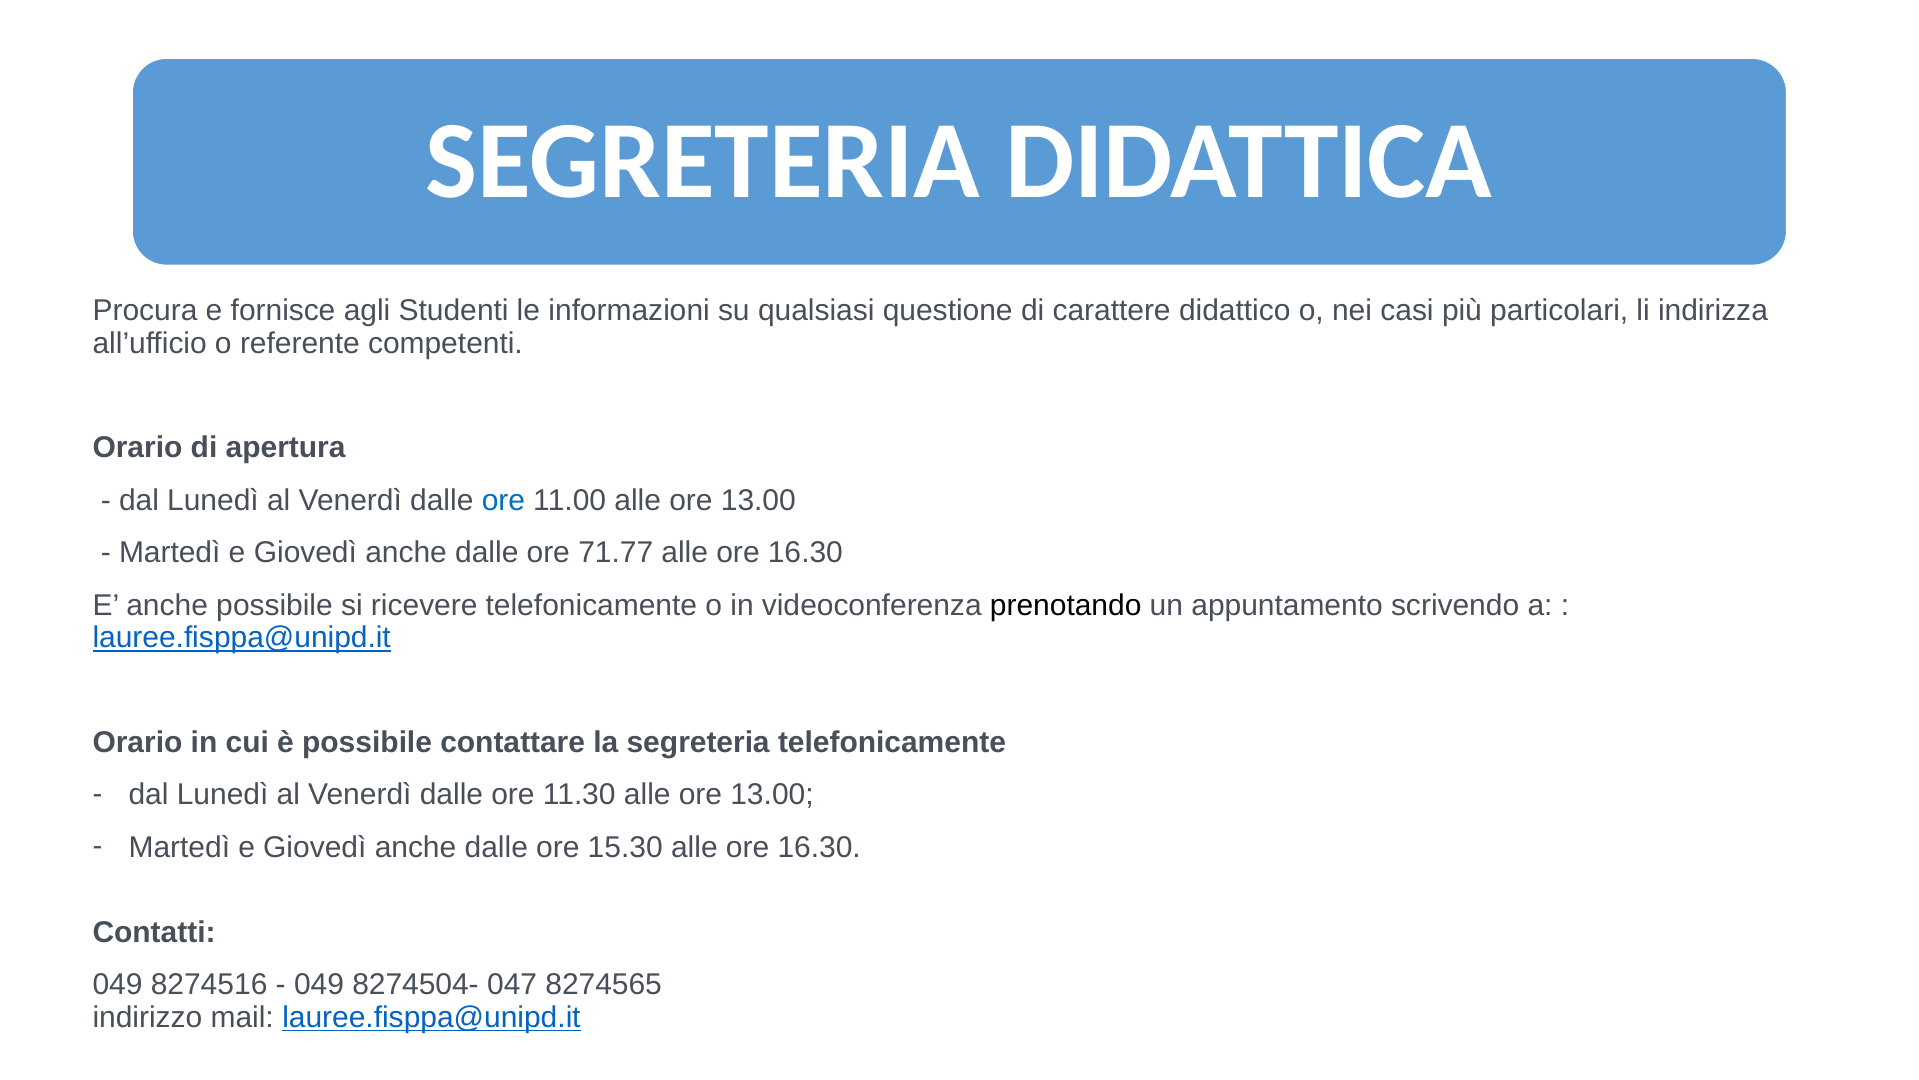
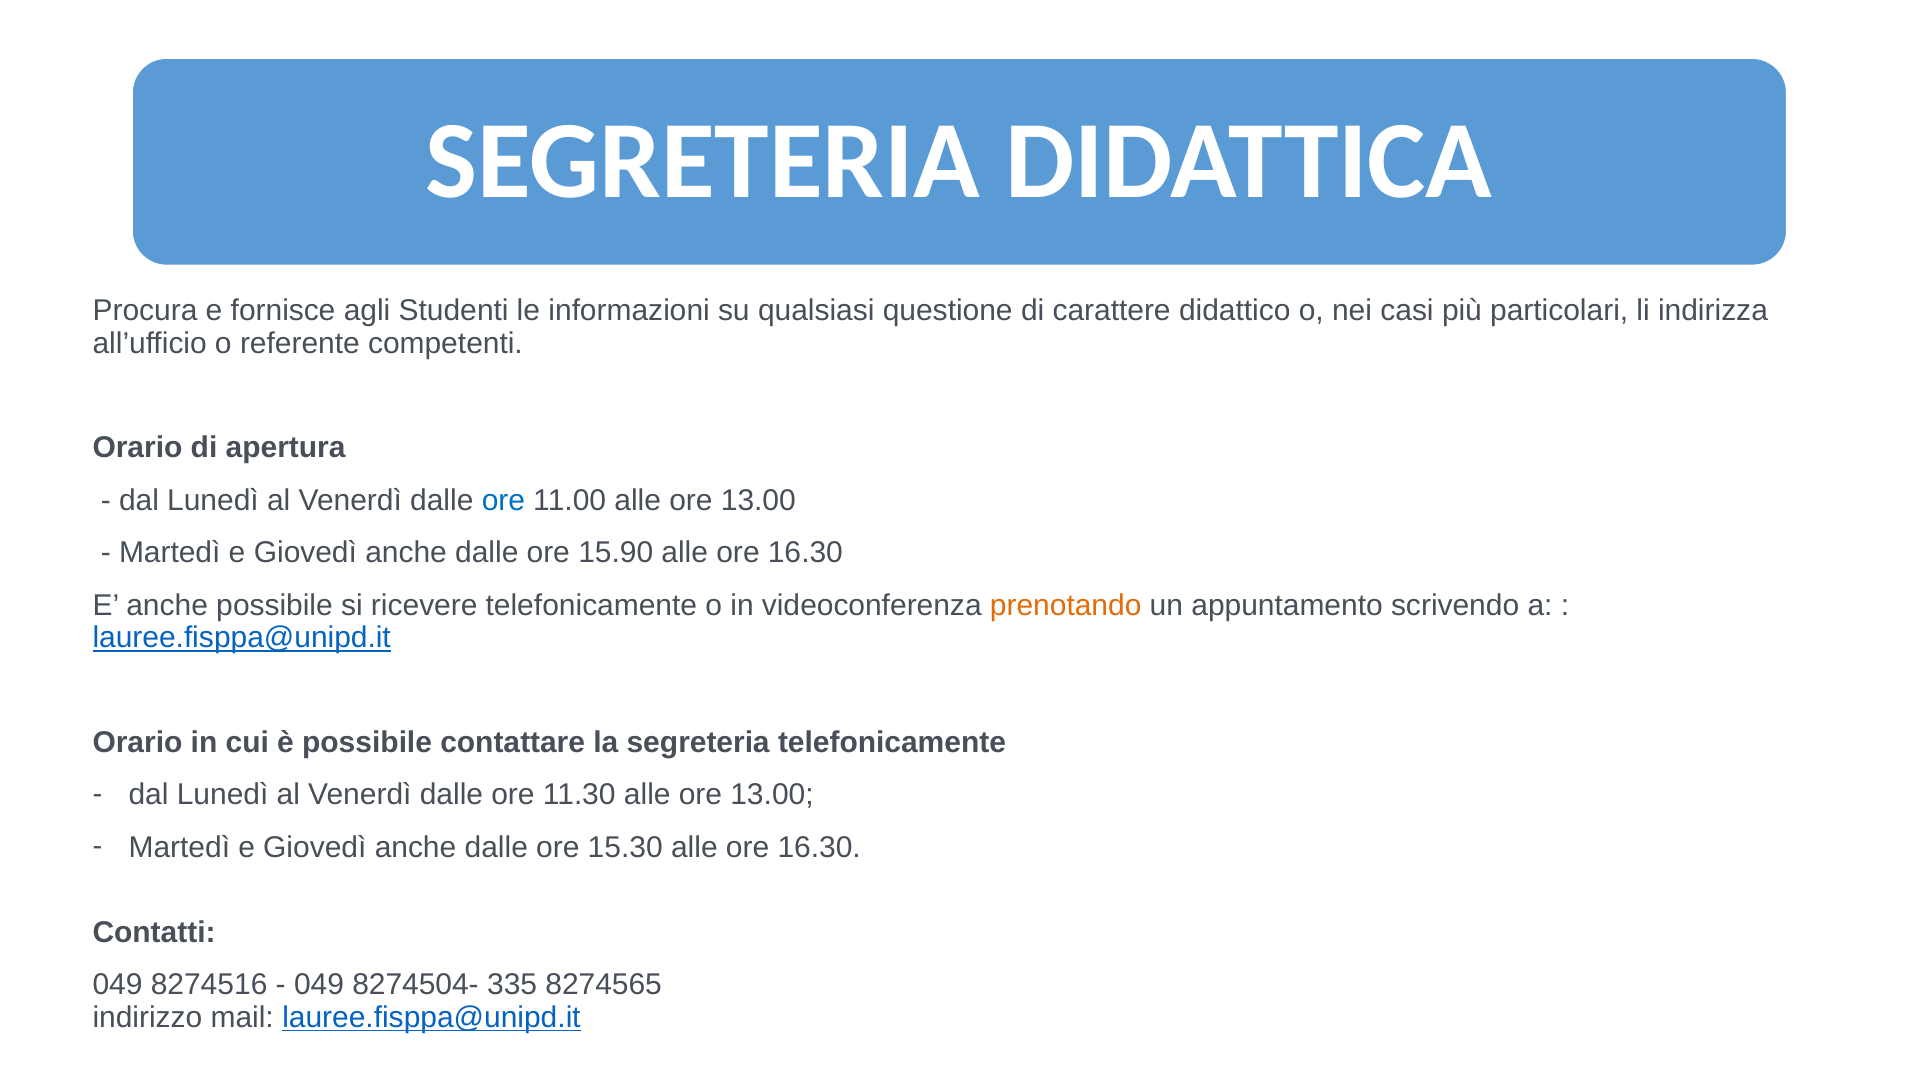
71.77: 71.77 -> 15.90 (616, 553)
prenotando colour: black -> orange (1066, 605)
047: 047 -> 335 (512, 984)
